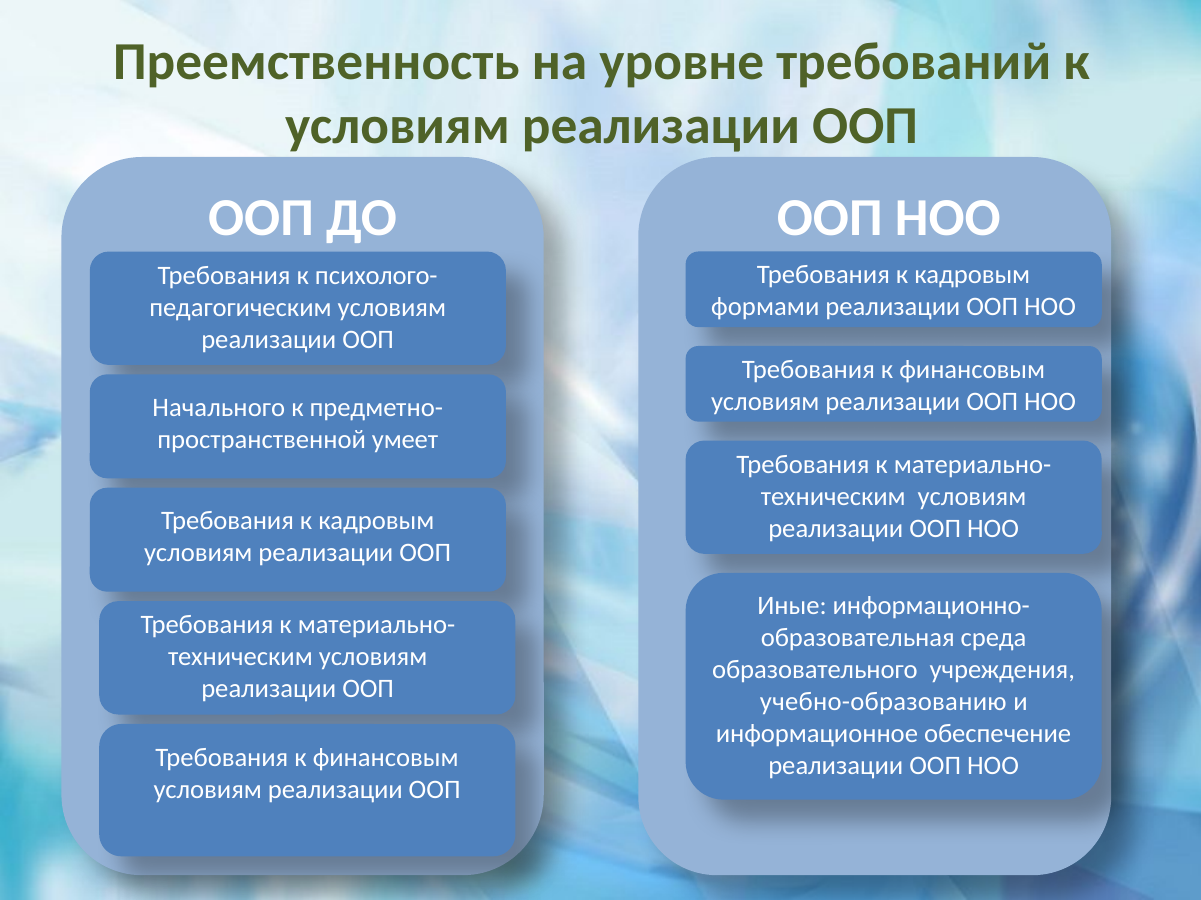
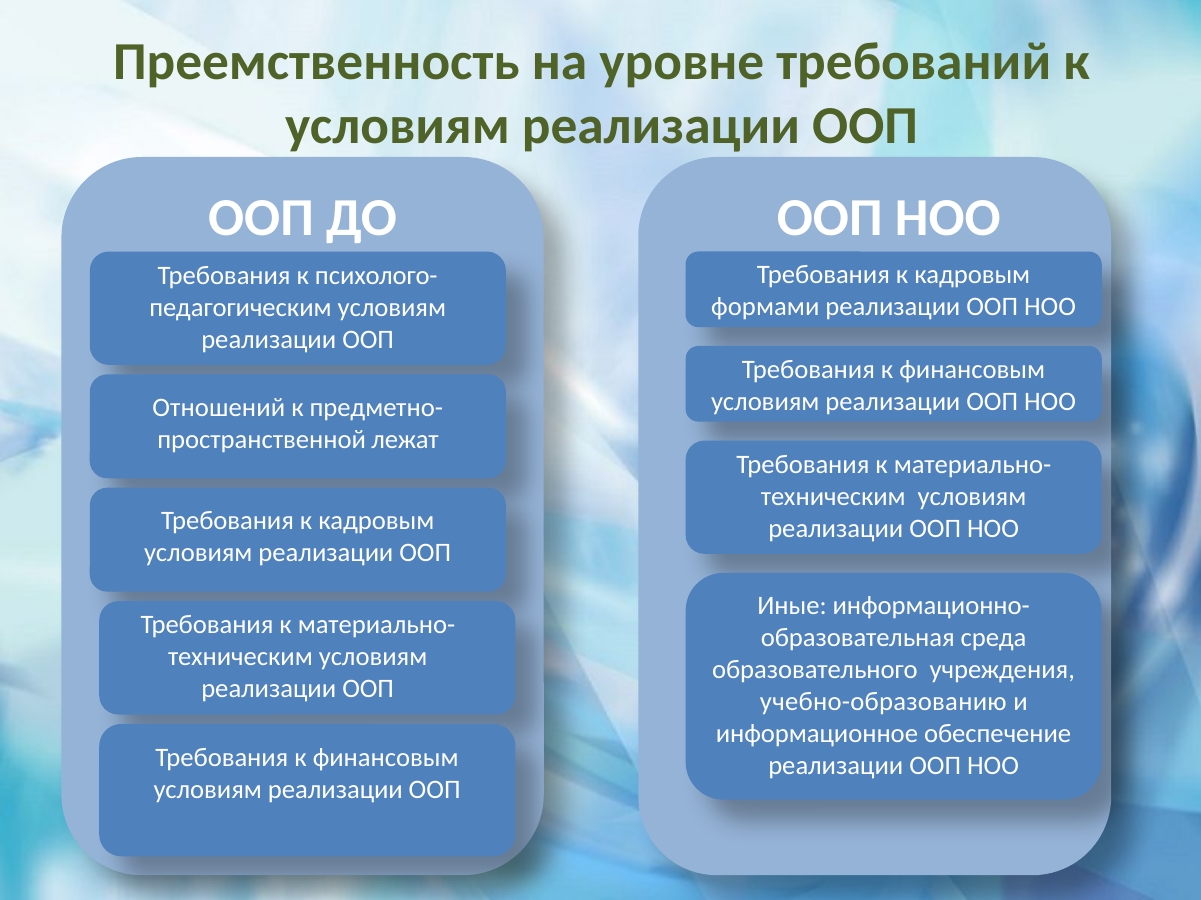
Начального: Начального -> Отношений (219, 408)
умеет: умеет -> лежат (405, 440)
